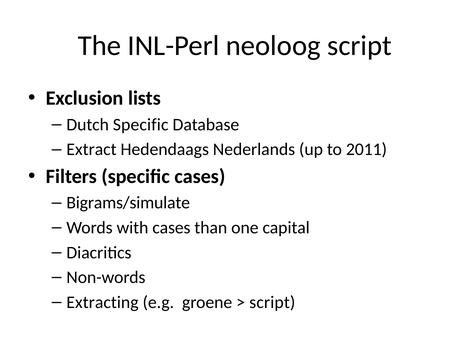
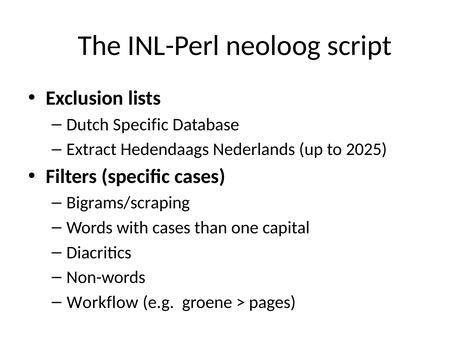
2011: 2011 -> 2025 (366, 149)
Bigrams/simulate: Bigrams/simulate -> Bigrams/scraping (128, 203)
Extracting: Extracting -> Workflow (102, 302)
script: script -> pages (272, 302)
